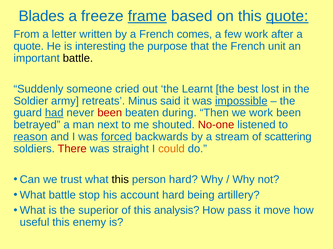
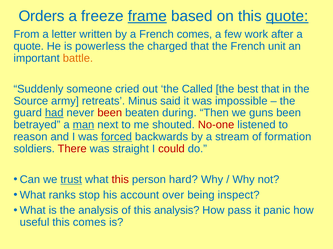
Blades: Blades -> Orders (41, 16)
interesting: interesting -> powerless (100, 46)
purpose: purpose -> charged (167, 46)
battle colour: black -> orange (78, 58)
Learnt: Learnt -> Called (197, 89)
best lost: lost -> that (270, 89)
Soldier: Soldier -> Source (31, 101)
impossible underline: present -> none (241, 101)
we work: work -> guns (261, 113)
man underline: none -> present (83, 125)
reason underline: present -> none (30, 137)
scattering: scattering -> formation (288, 137)
could colour: orange -> red (171, 149)
trust underline: none -> present (71, 180)
this colour: black -> red (120, 180)
What battle: battle -> ranks (62, 195)
account hard: hard -> over (173, 195)
artillery: artillery -> inspect (239, 195)
the superior: superior -> analysis (98, 211)
move: move -> panic (277, 211)
this enemy: enemy -> comes (89, 223)
